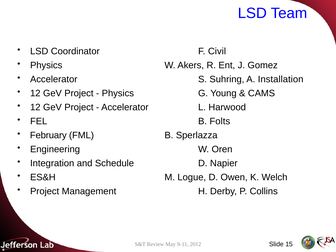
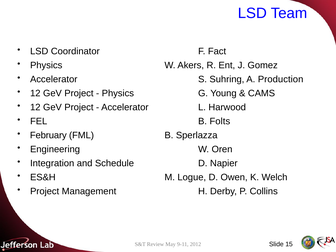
Civil: Civil -> Fact (217, 51)
Installation: Installation -> Production (281, 79)
